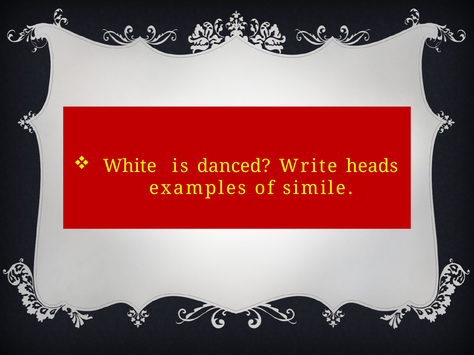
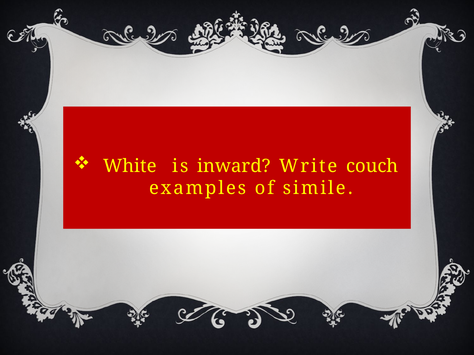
danced: danced -> inward (234, 166)
heads: heads -> couch (372, 166)
